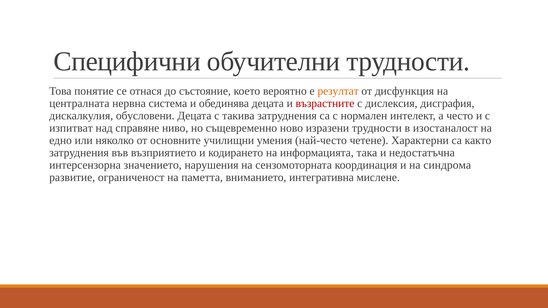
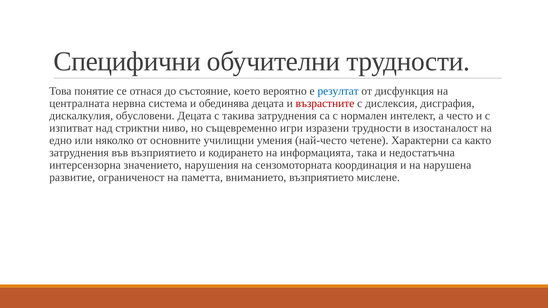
резултат colour: orange -> blue (338, 91)
справяне: справяне -> стриктни (137, 128)
ново: ново -> игри (291, 128)
синдрома: синдрома -> нарушена (447, 165)
вниманието интегративна: интегративна -> възприятието (322, 177)
